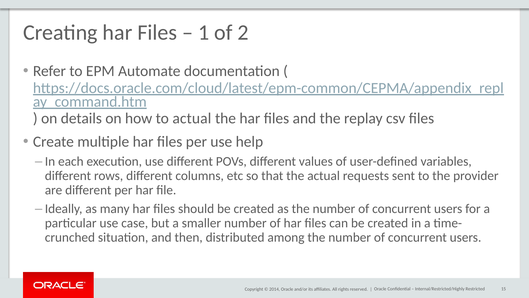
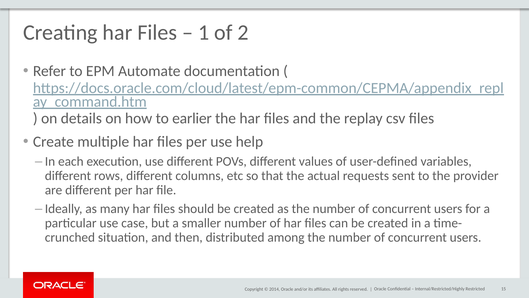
to actual: actual -> earlier (192, 118)
